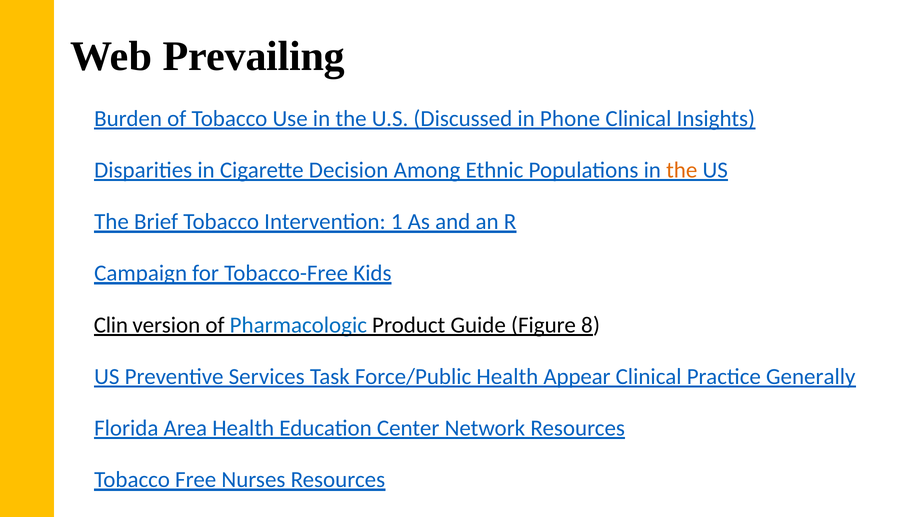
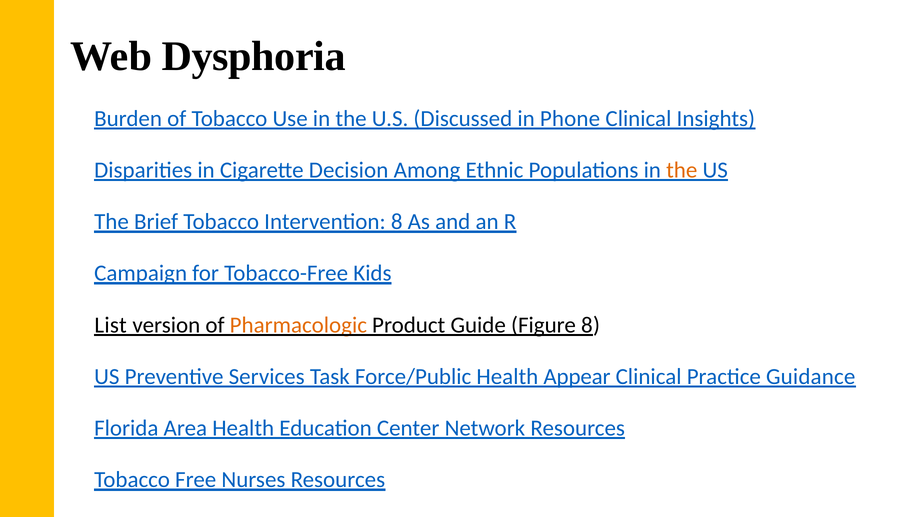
Prevailing: Prevailing -> Dysphoria (254, 56)
Intervention 1: 1 -> 8 (397, 222)
Clin: Clin -> List (111, 325)
Pharmacologic colour: blue -> orange (298, 325)
Generally: Generally -> Guidance (811, 377)
